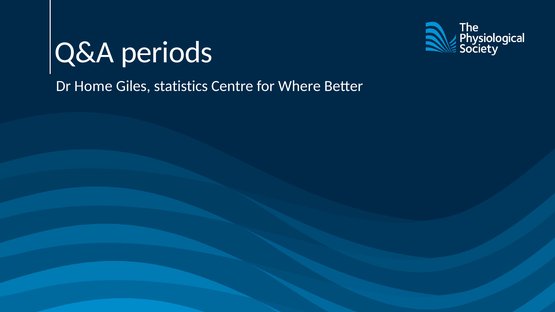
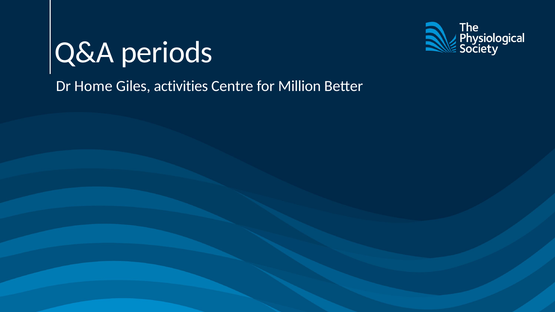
statistics: statistics -> activities (181, 86)
Where: Where -> Million (300, 86)
